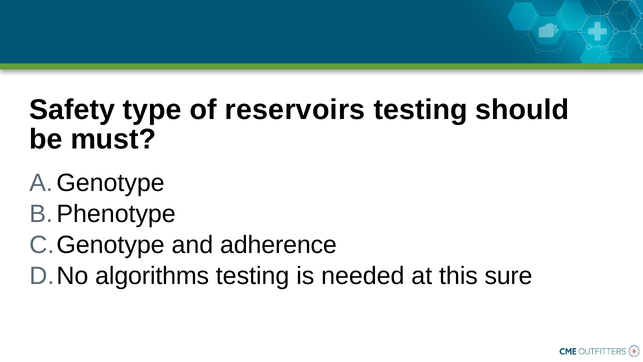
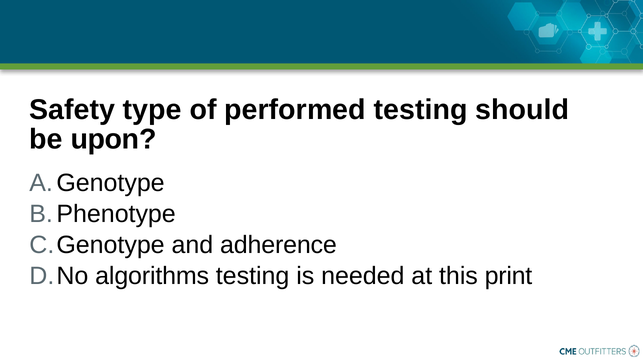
reservoirs: reservoirs -> performed (295, 110)
must: must -> upon (114, 139)
sure: sure -> print (508, 276)
